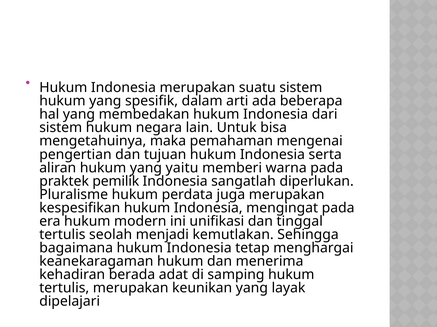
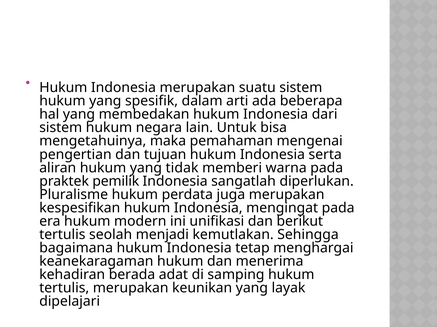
yaitu: yaitu -> tidak (182, 168)
tinggal: tinggal -> berikut (300, 222)
